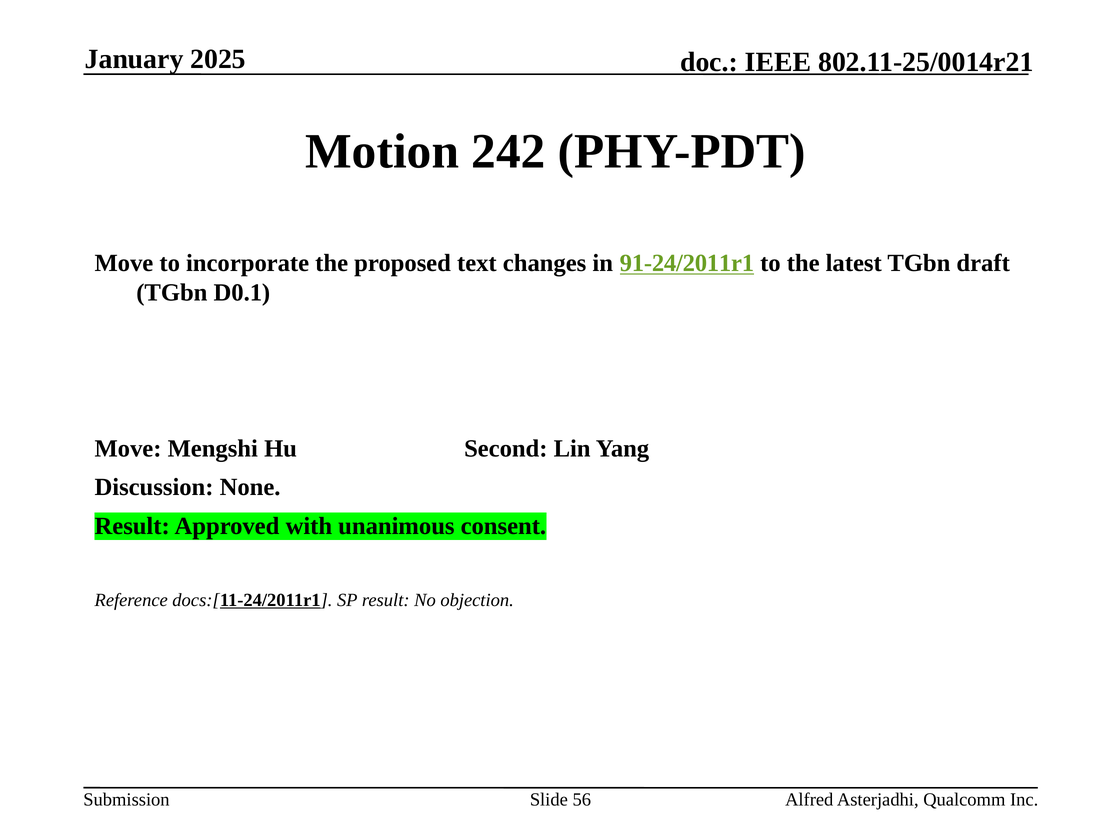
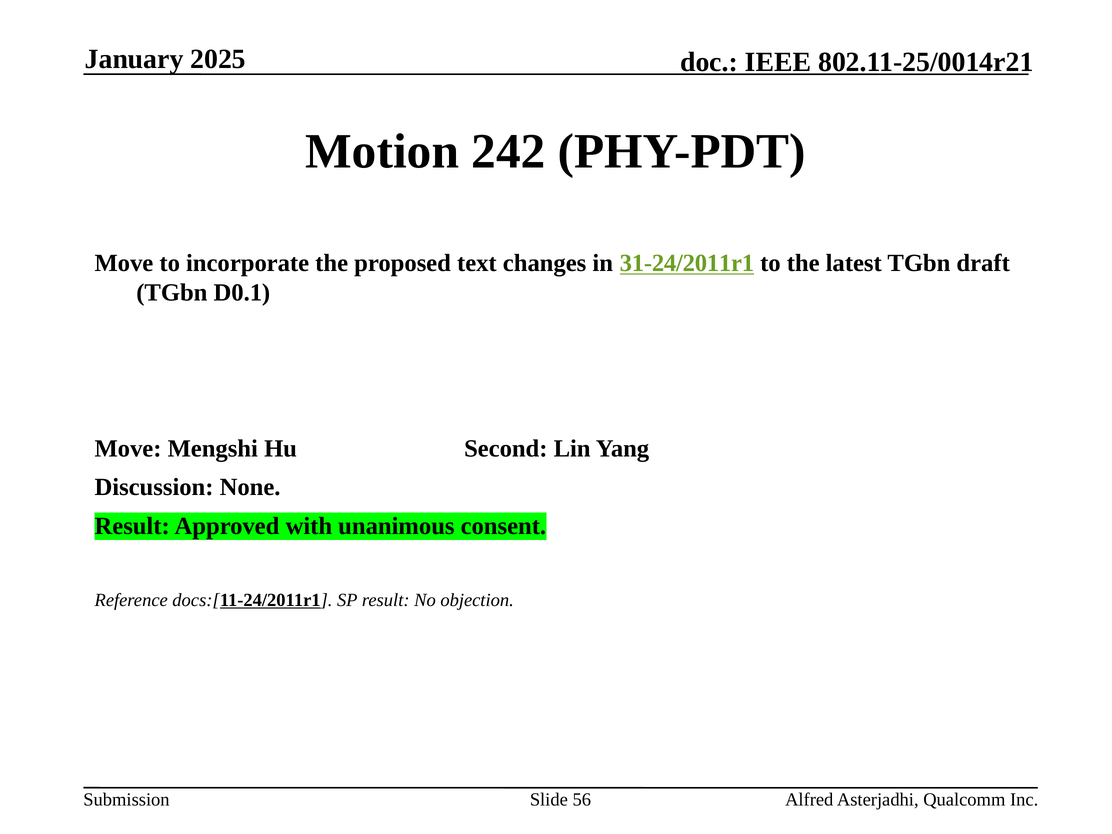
91-24/2011r1: 91-24/2011r1 -> 31-24/2011r1 (687, 263)
